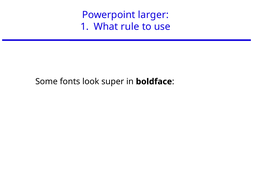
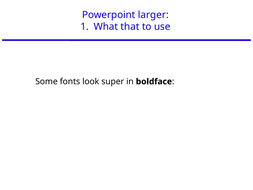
rule: rule -> that (130, 27)
